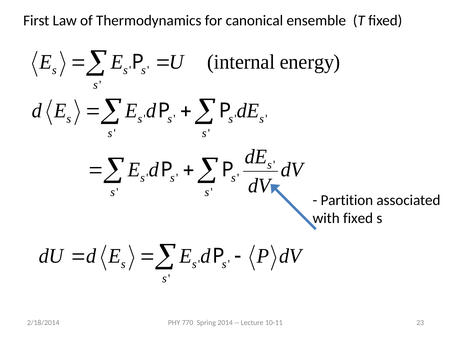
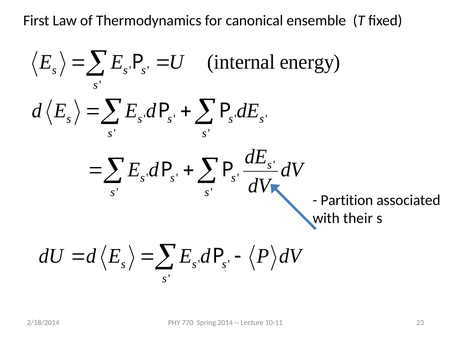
fixed: fixed -> their (358, 218)
